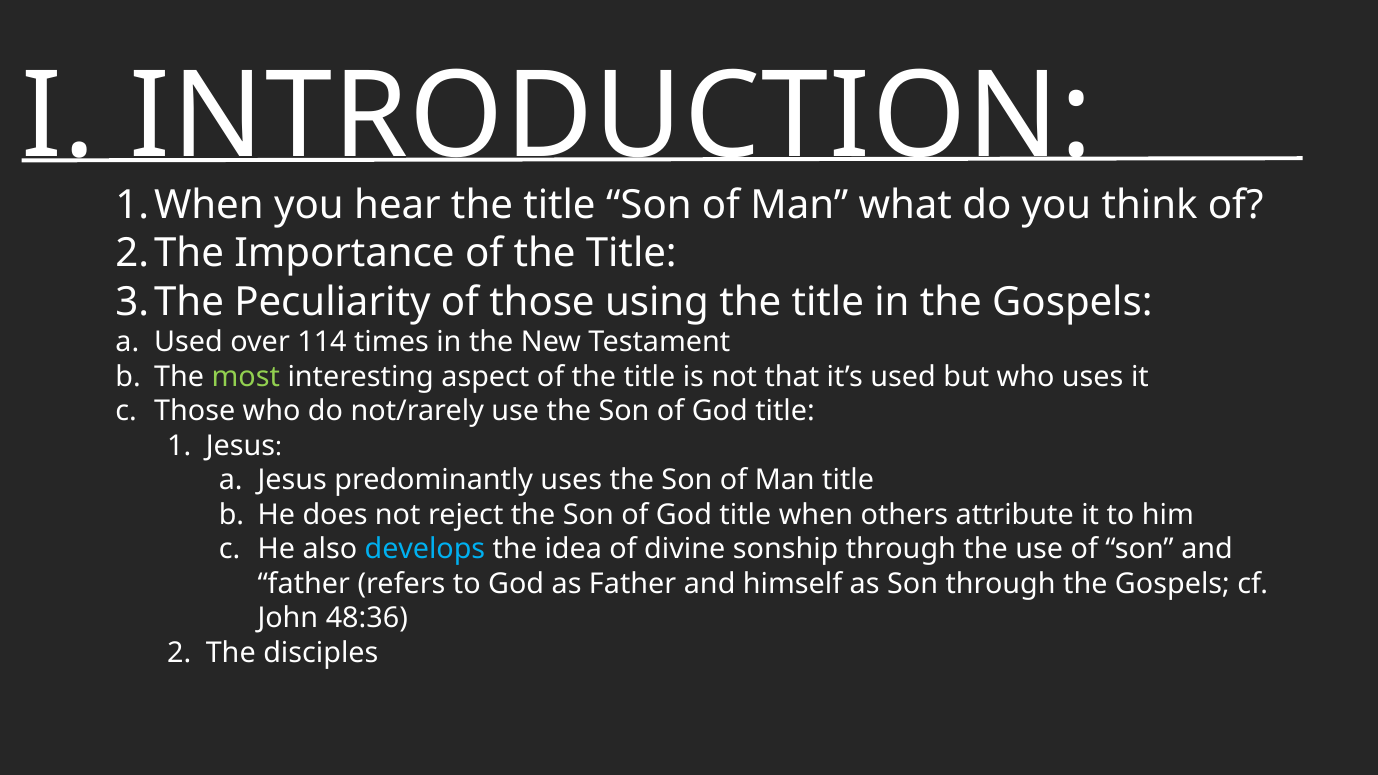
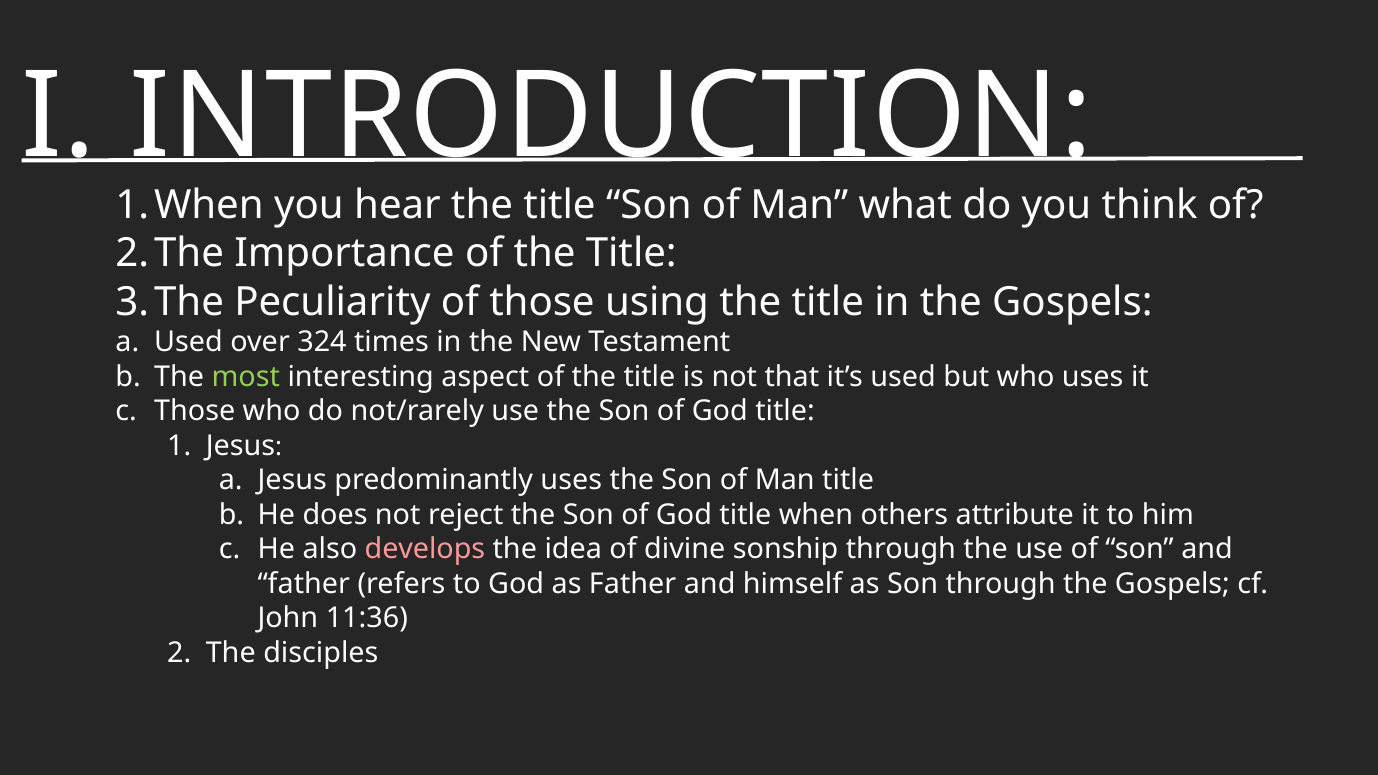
114: 114 -> 324 (322, 343)
develops colour: light blue -> pink (425, 549)
48:36: 48:36 -> 11:36 (367, 618)
